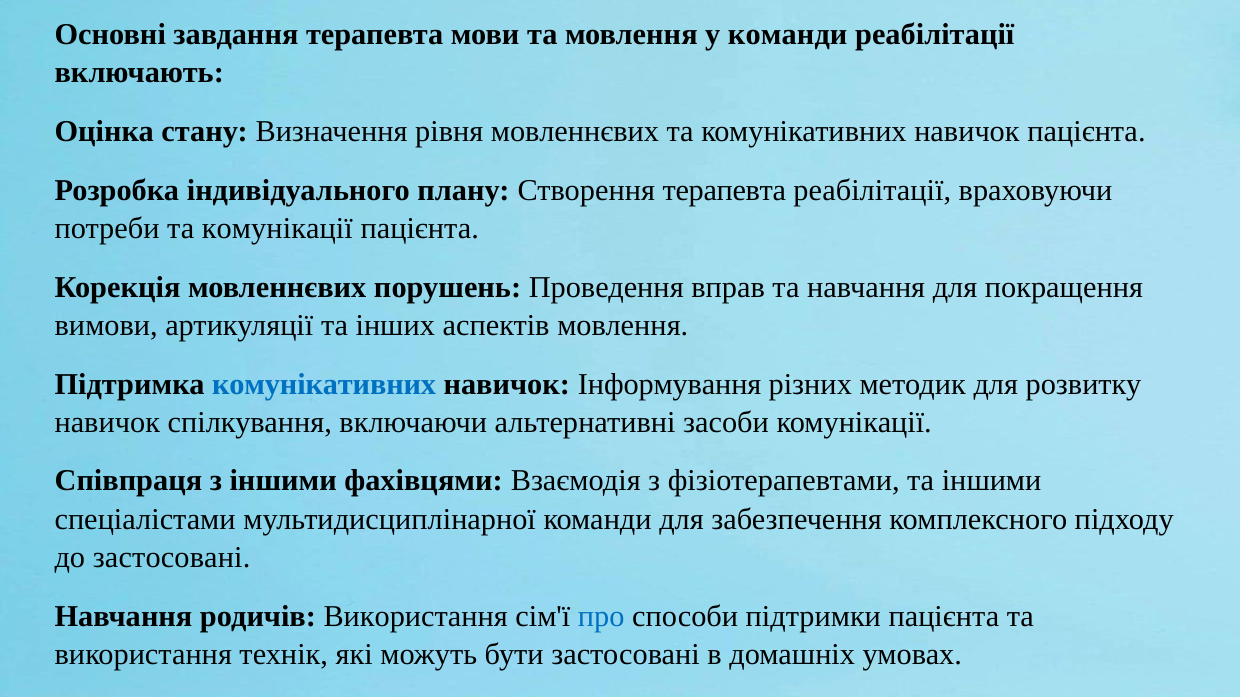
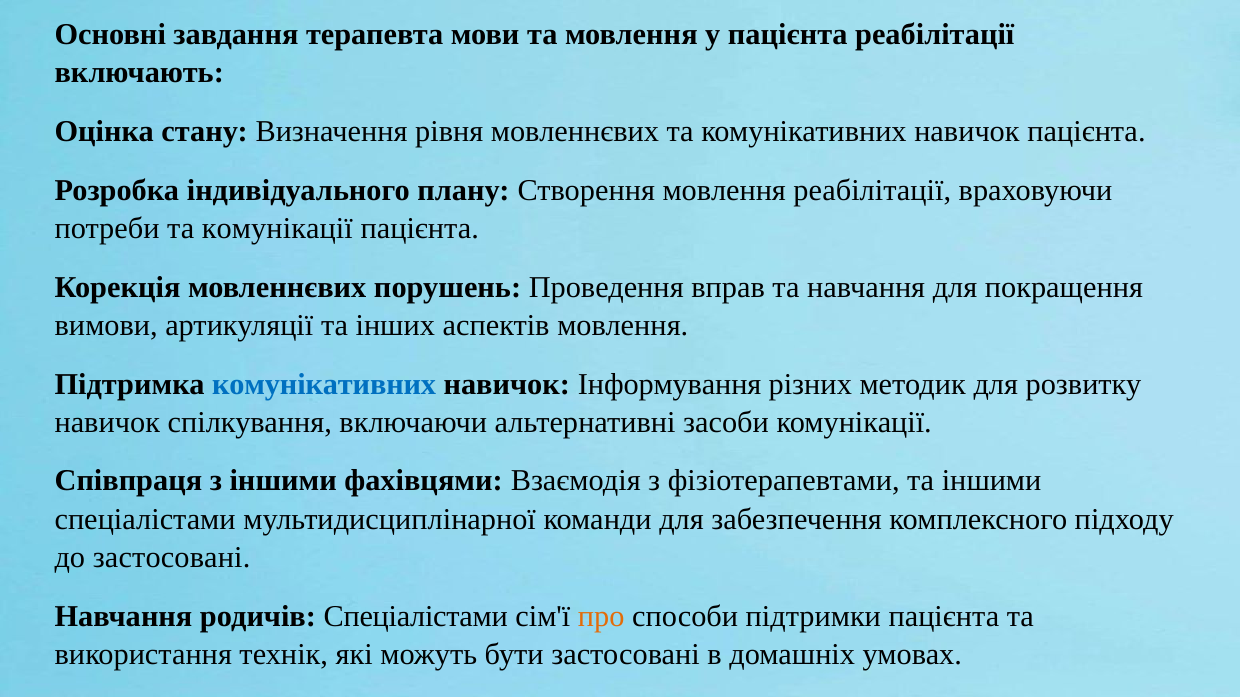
у команди: команди -> пацієнта (788, 35)
Створення терапевта: терапевта -> мовлення (724, 190)
родичів Використання: Використання -> Спеціалістами (416, 617)
про colour: blue -> orange (601, 617)
